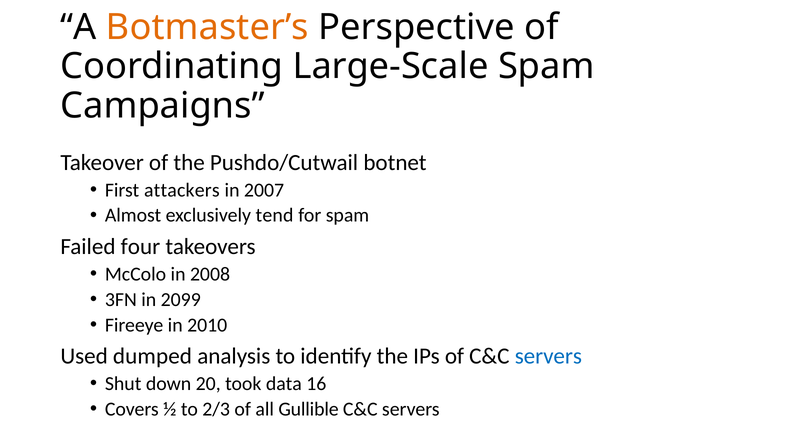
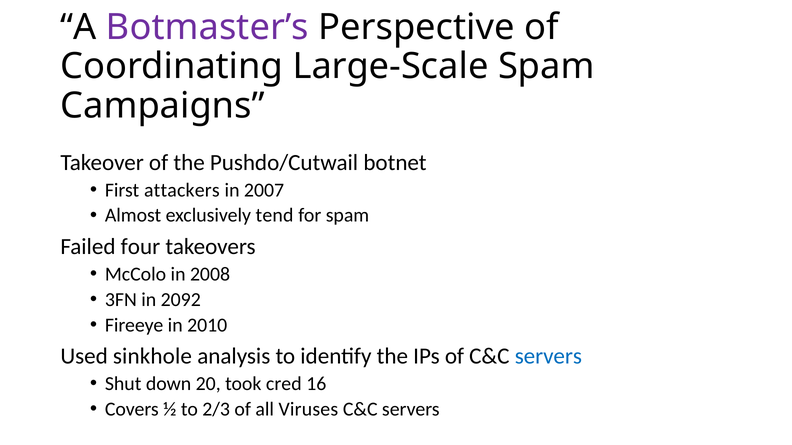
Botmaster’s colour: orange -> purple (207, 27)
2099: 2099 -> 2092 (181, 300)
dumped: dumped -> sinkhole (152, 357)
data: data -> cred (284, 384)
Gullible: Gullible -> Viruses (308, 410)
